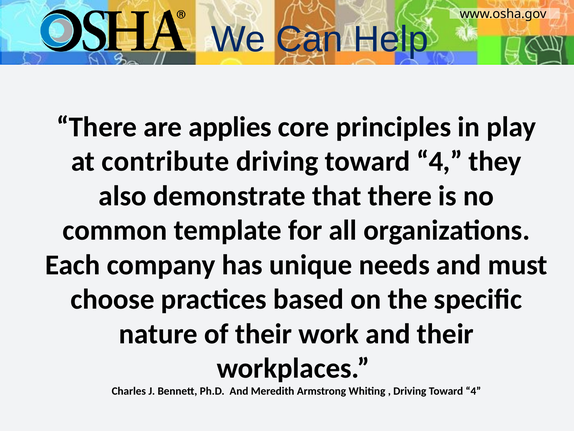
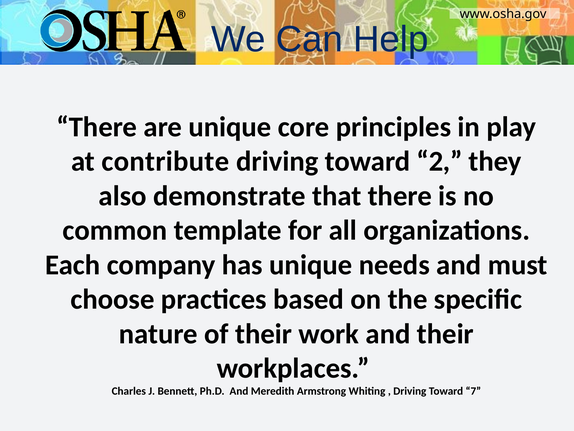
are applies: applies -> unique (230, 127)
4: 4 -> 2 (440, 161)
4: 4 -> 7 (473, 391)
